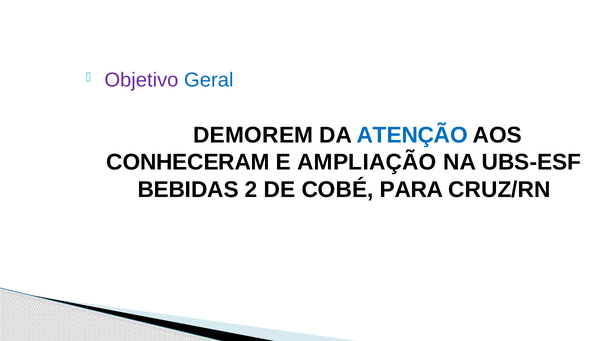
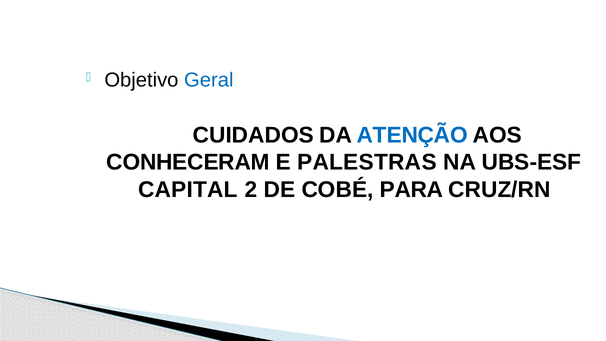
Objetivo colour: purple -> black (141, 80)
DEMOREM: DEMOREM -> CUIDADOS (253, 135)
AMPLIAÇÃO: AMPLIAÇÃO -> PALESTRAS (367, 162)
BEBIDAS: BEBIDAS -> CAPITAL (188, 190)
